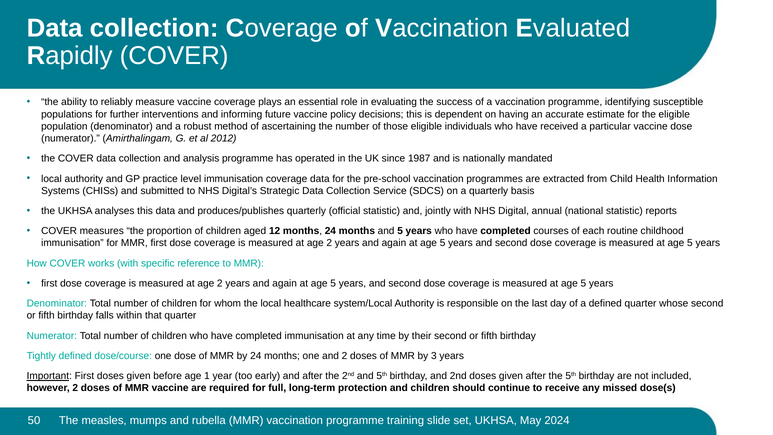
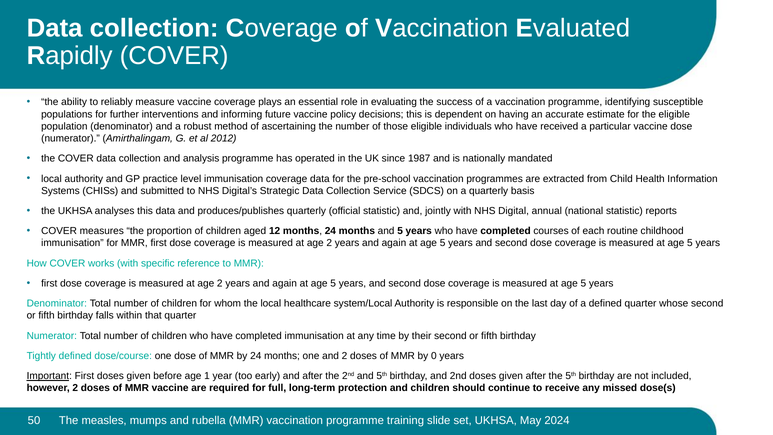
3: 3 -> 0 (434, 356)
